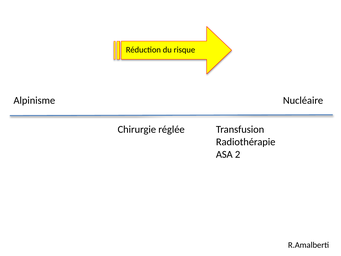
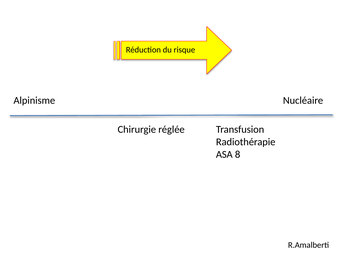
2: 2 -> 8 (238, 154)
